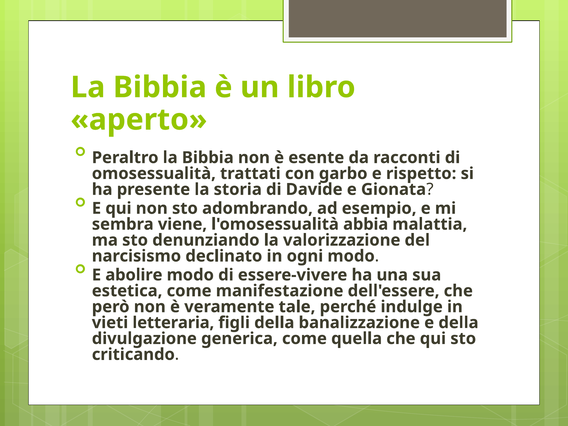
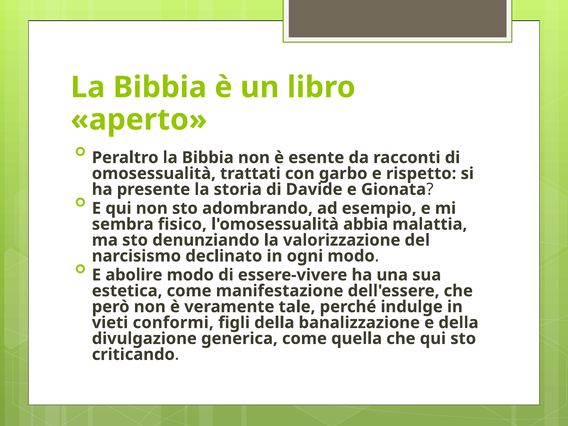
viene: viene -> fisico (182, 224)
letteraria: letteraria -> conformi (173, 323)
